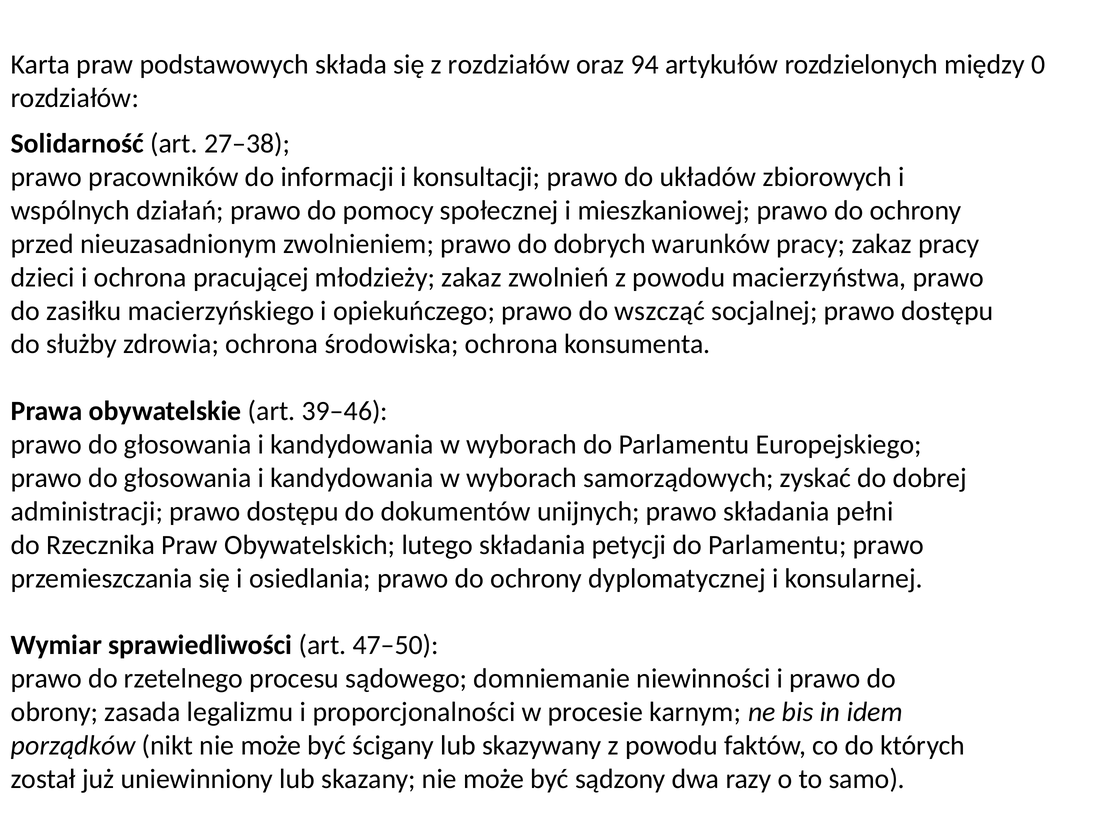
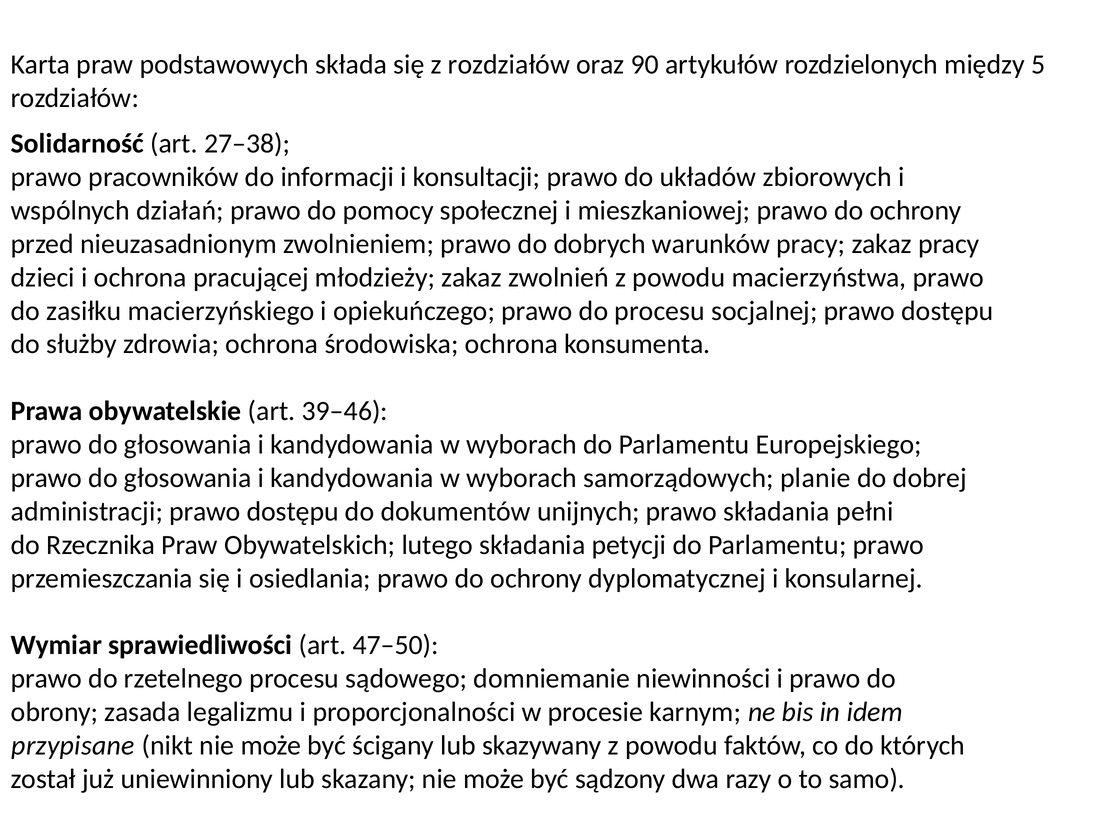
94: 94 -> 90 (645, 65)
0: 0 -> 5 (1038, 65)
do wszcząć: wszcząć -> procesu (660, 311)
zyskać: zyskać -> planie (815, 478)
porządków: porządków -> przypisane (73, 745)
